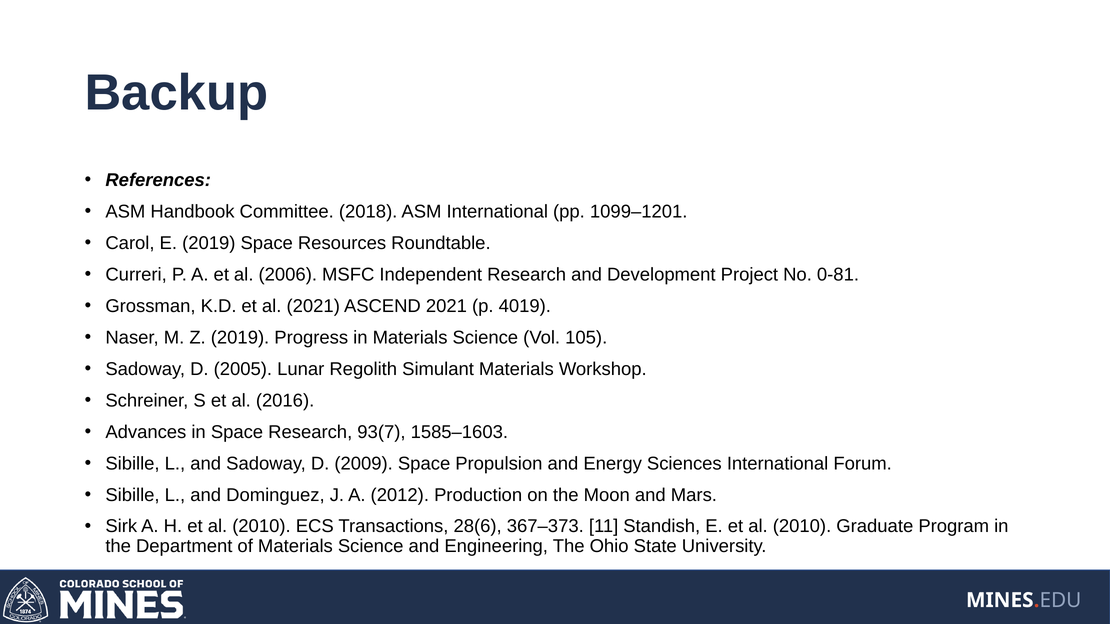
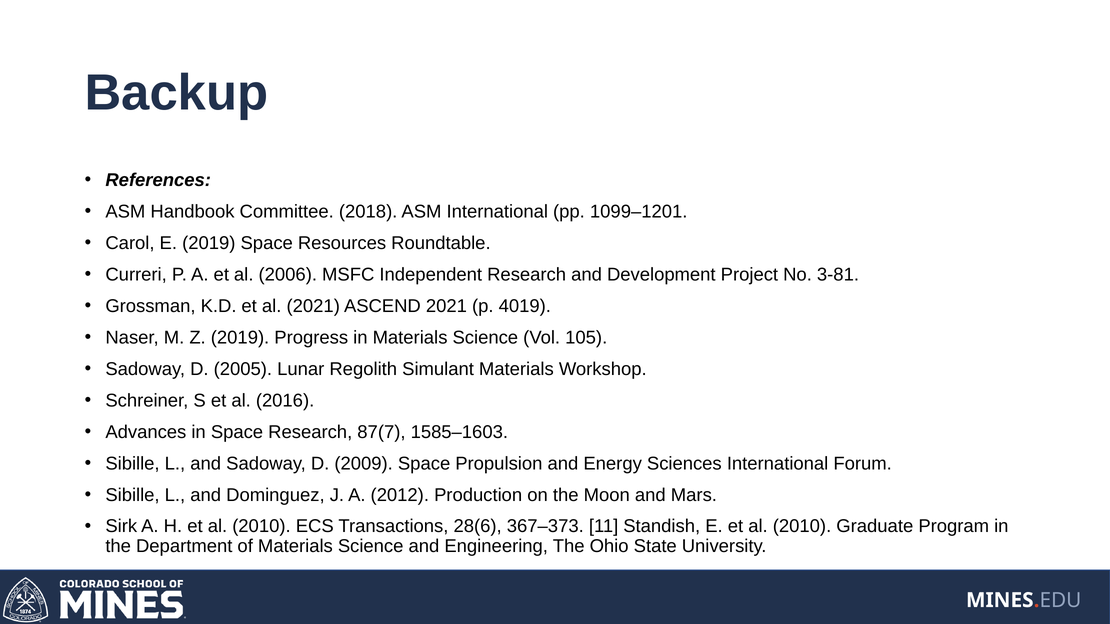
0-81: 0-81 -> 3-81 (838, 275)
93(7: 93(7 -> 87(7 (381, 432)
